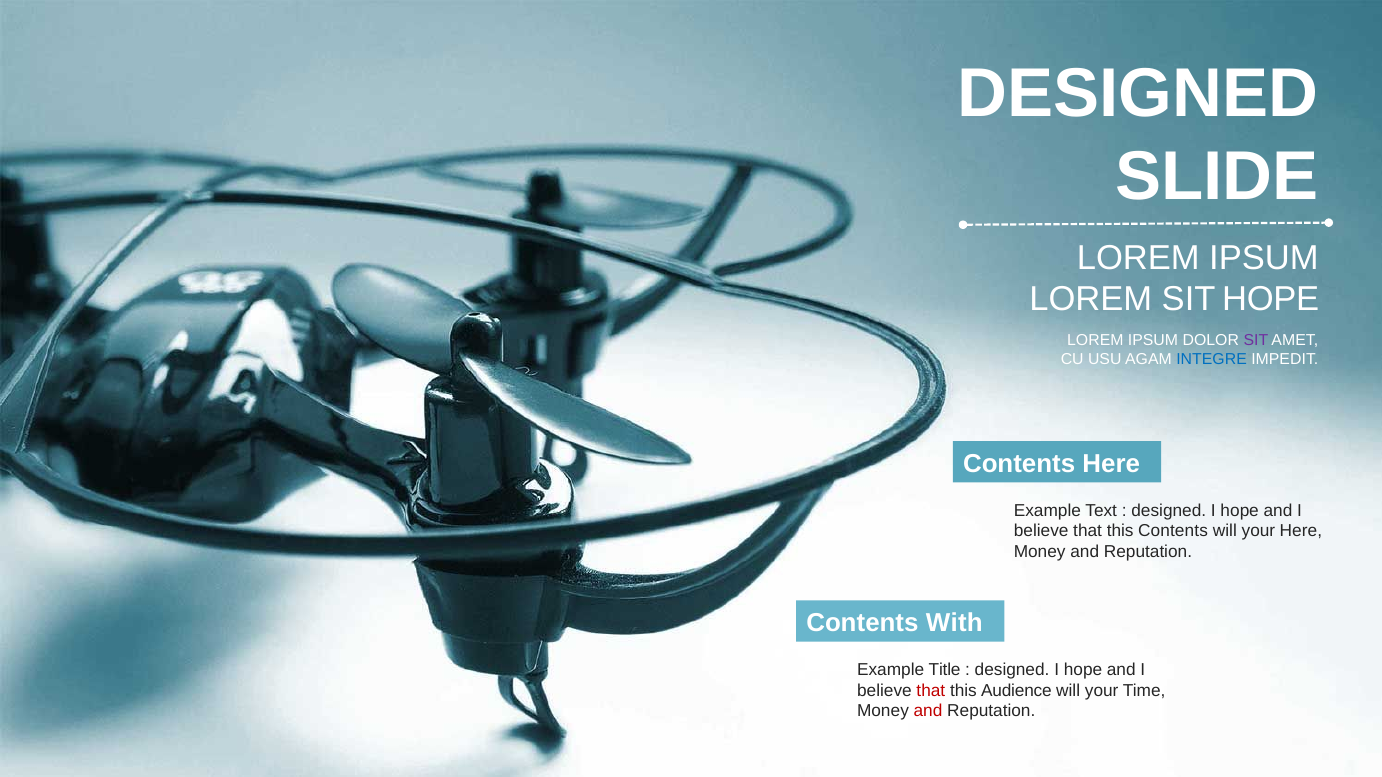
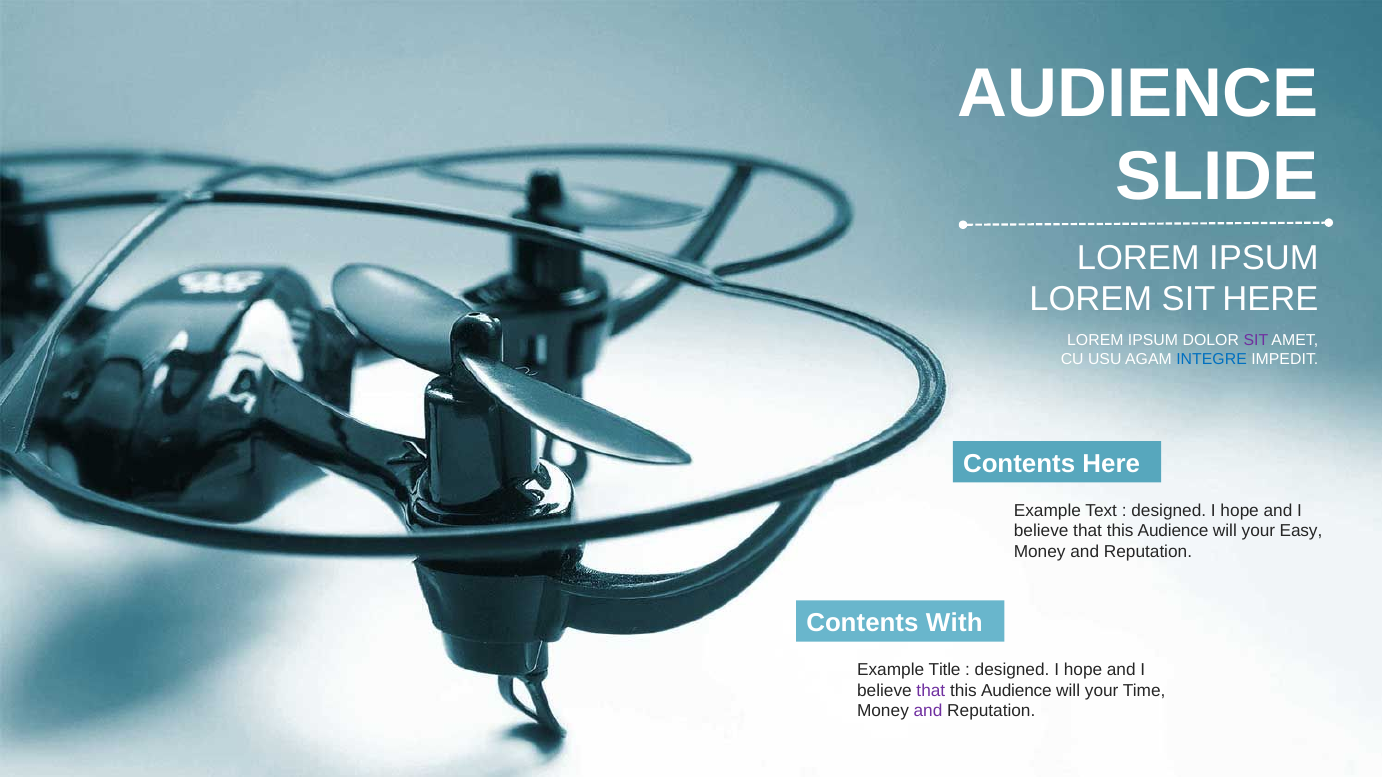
DESIGNED: DESIGNED -> AUDIENCE (1138, 94)
SIT HOPE: HOPE -> HERE (1270, 299)
Contents: Contents -> Audience (1173, 532)
your Here: Here -> Easy (1301, 532)
that colour: red -> purple (931, 691)
and colour: red -> purple (928, 711)
